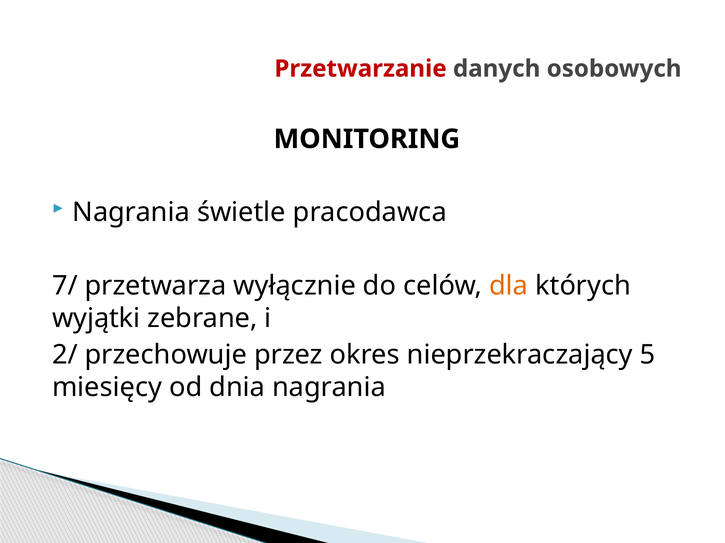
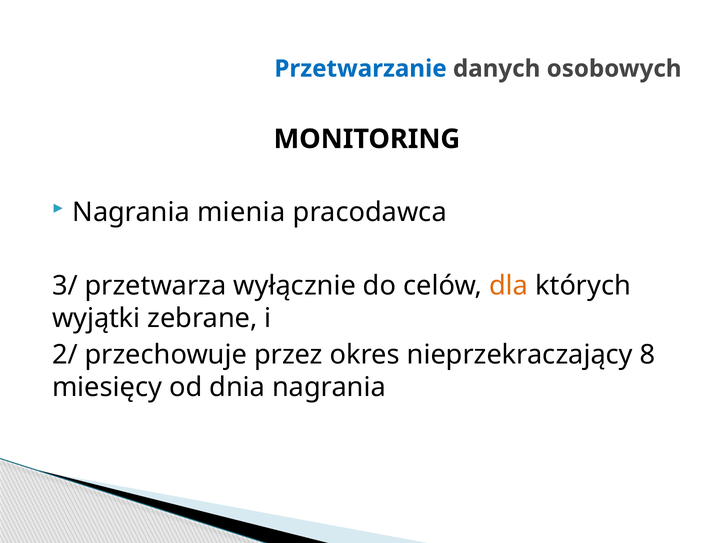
Przetwarzanie colour: red -> blue (361, 69)
świetle: świetle -> mienia (241, 213)
7/: 7/ -> 3/ (65, 286)
5: 5 -> 8 (648, 355)
